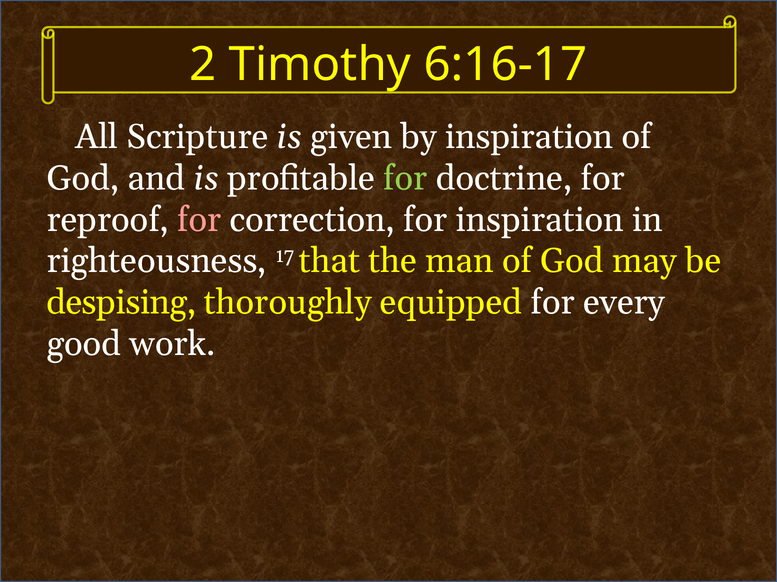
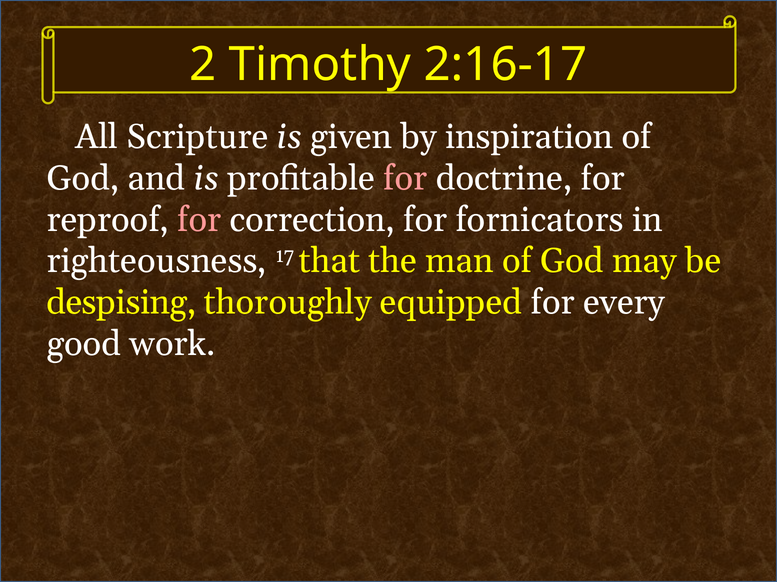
6:16-17: 6:16-17 -> 2:16-17 (505, 65)
for colour: light green -> pink (405, 179)
for inspiration: inspiration -> fornicators (540, 220)
